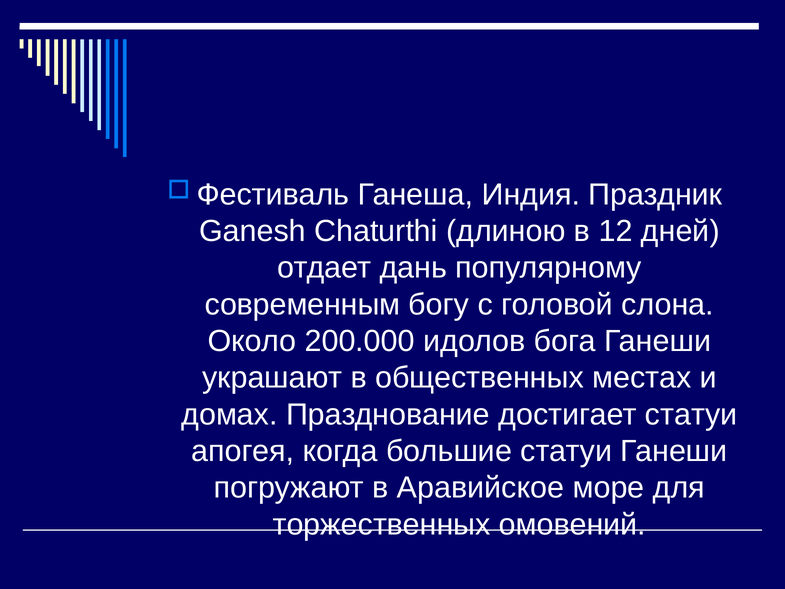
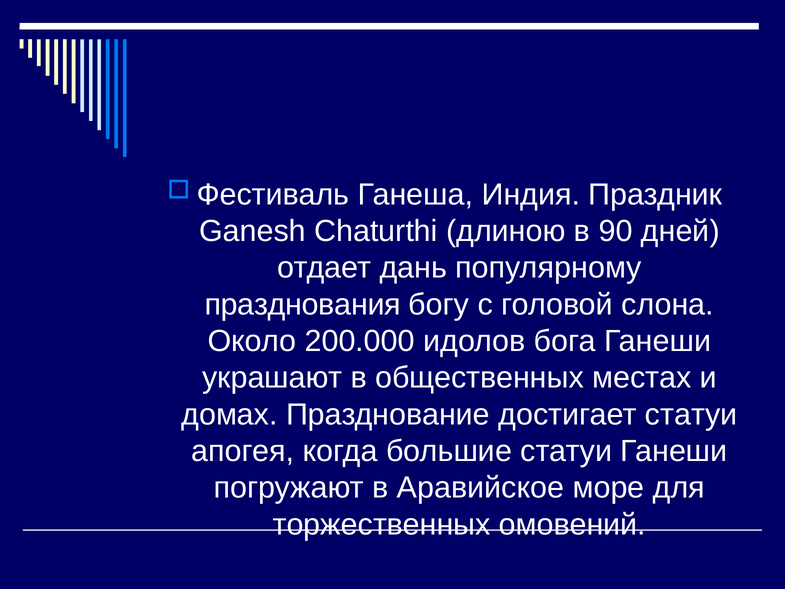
12: 12 -> 90 (616, 231)
современным: современным -> празднования (303, 304)
